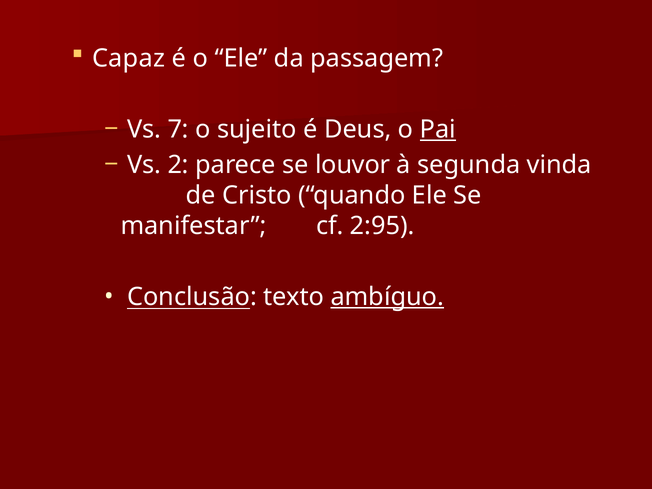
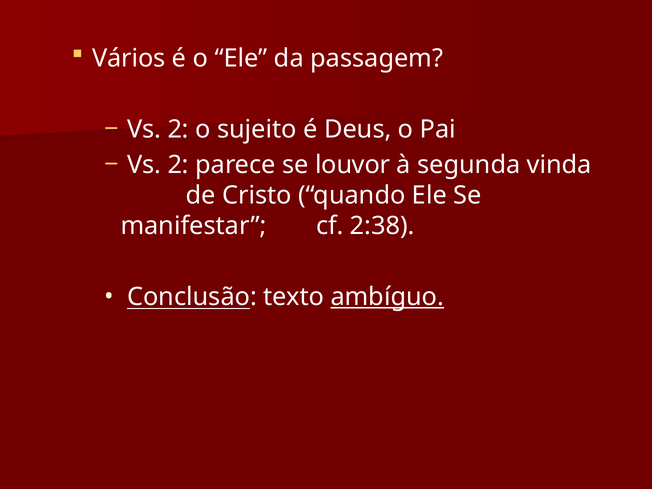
Capaz: Capaz -> Vários (129, 58)
7: 7 -> 2 (178, 129)
Pai underline: present -> none (438, 129)
2:95: 2:95 -> 2:38 (382, 226)
